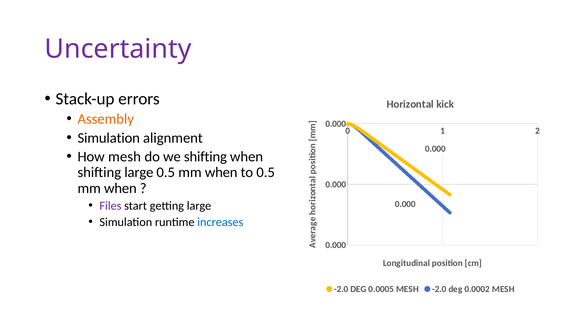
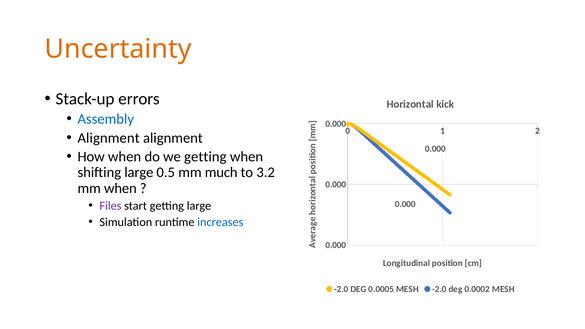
Uncertainty colour: purple -> orange (118, 49)
Assembly colour: orange -> blue (106, 119)
Simulation: Simulation -> Alignment (109, 138)
How mesh: mesh -> when (125, 157)
we shifting: shifting -> getting (205, 157)
when: when -> much (221, 173)
to 0.5: 0.5 -> 3.2 (266, 173)
